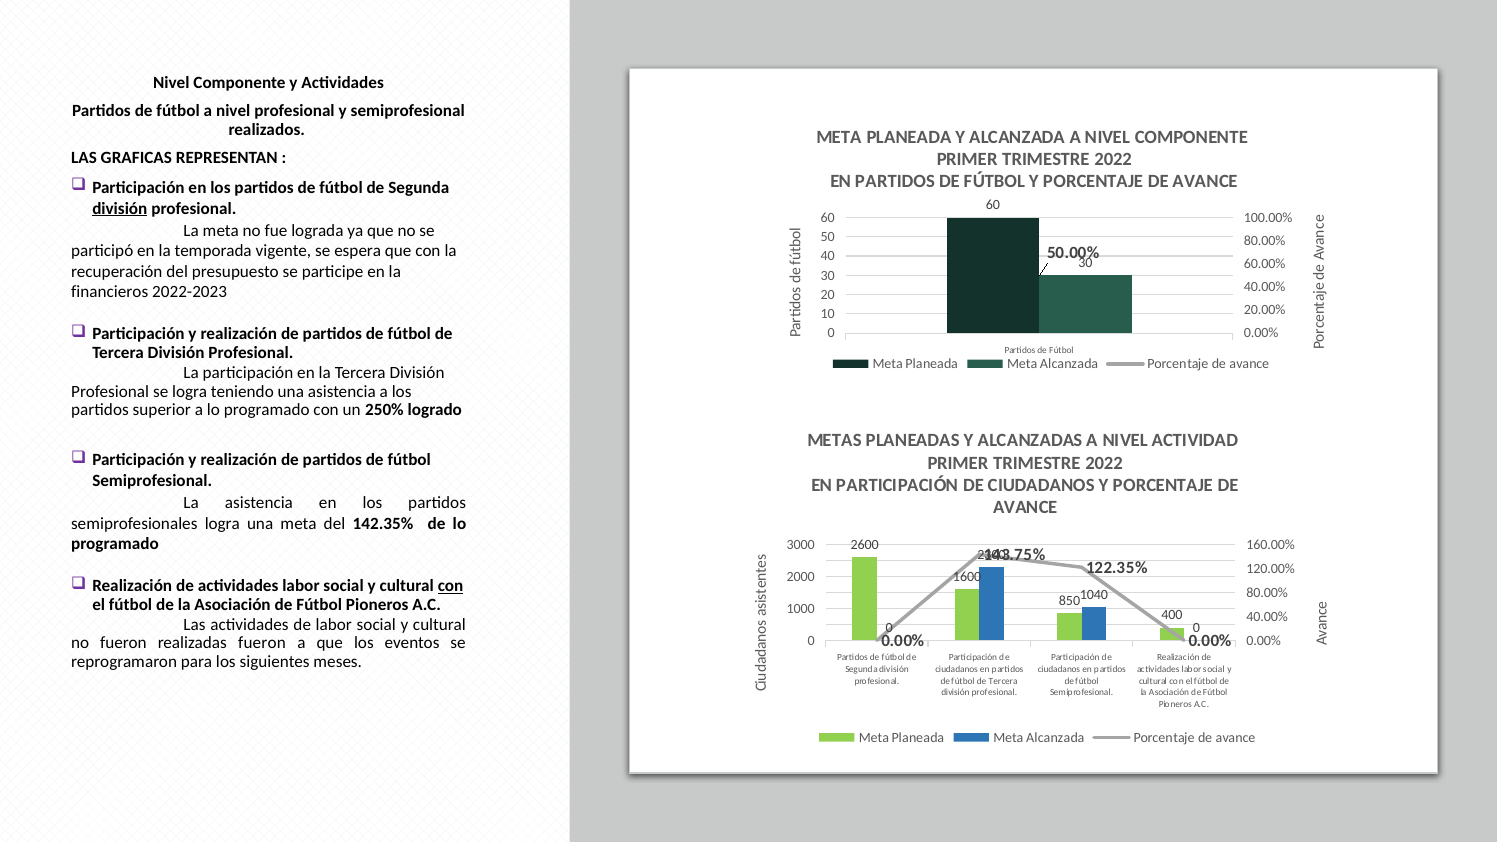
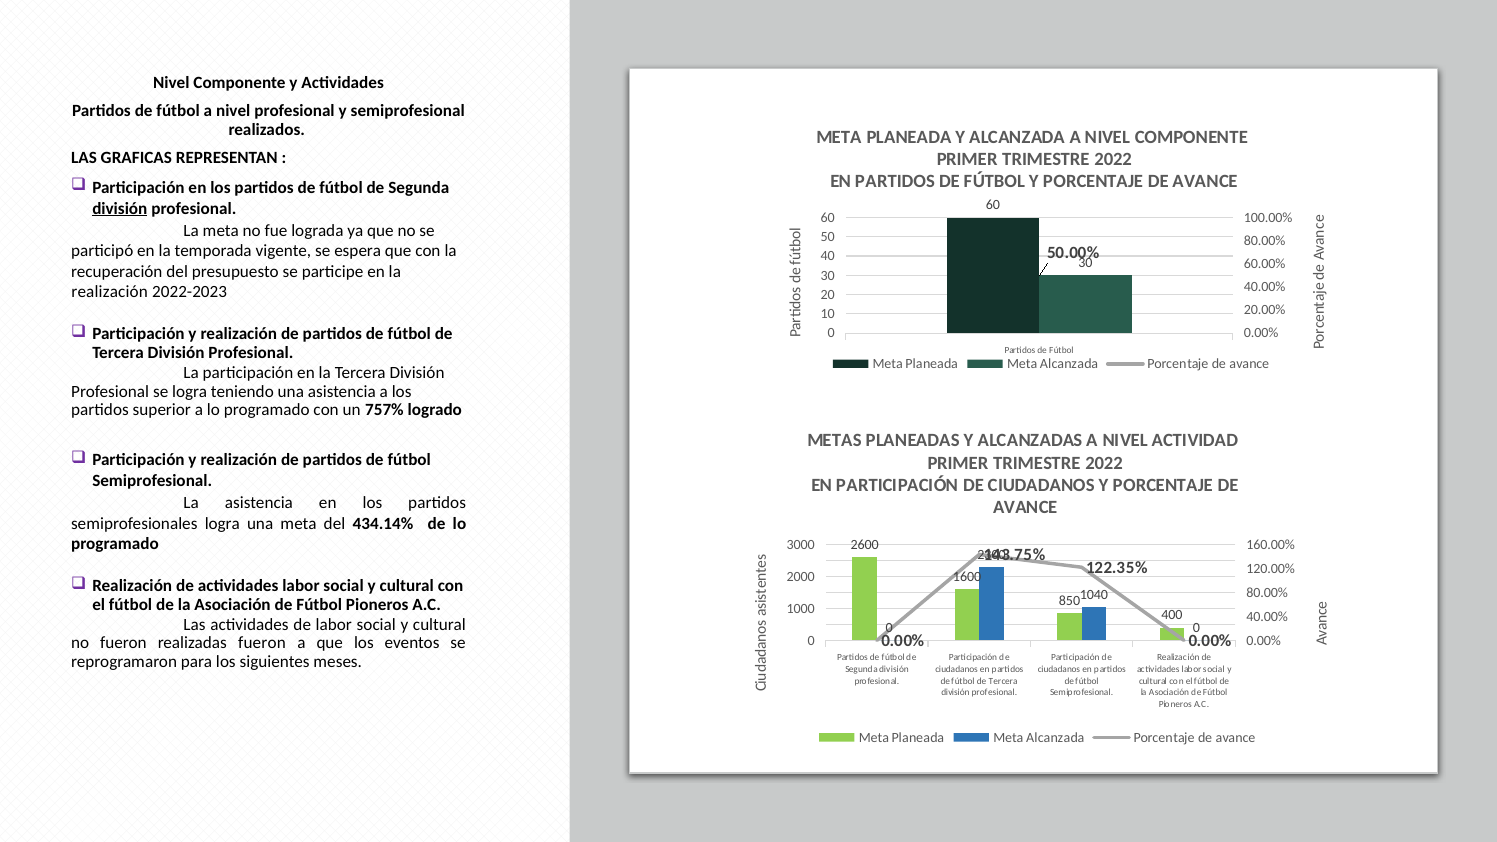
financieros: financieros -> realización (110, 292)
250%: 250% -> 757% (384, 410)
142.35%: 142.35% -> 434.14% (383, 524)
con underline: present -> none (451, 586)
